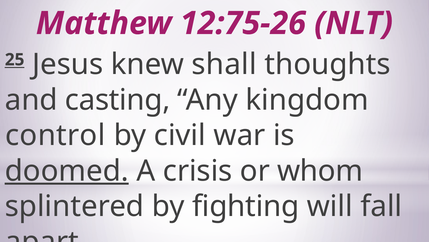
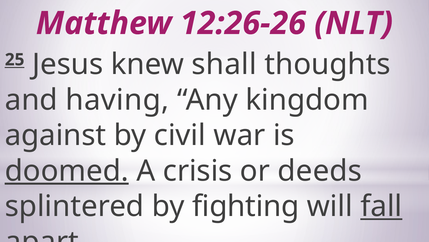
12:75-26: 12:75-26 -> 12:26-26 (243, 23)
casting: casting -> having (117, 100)
control: control -> against (55, 135)
whom: whom -> deeds (320, 170)
fall underline: none -> present (381, 206)
